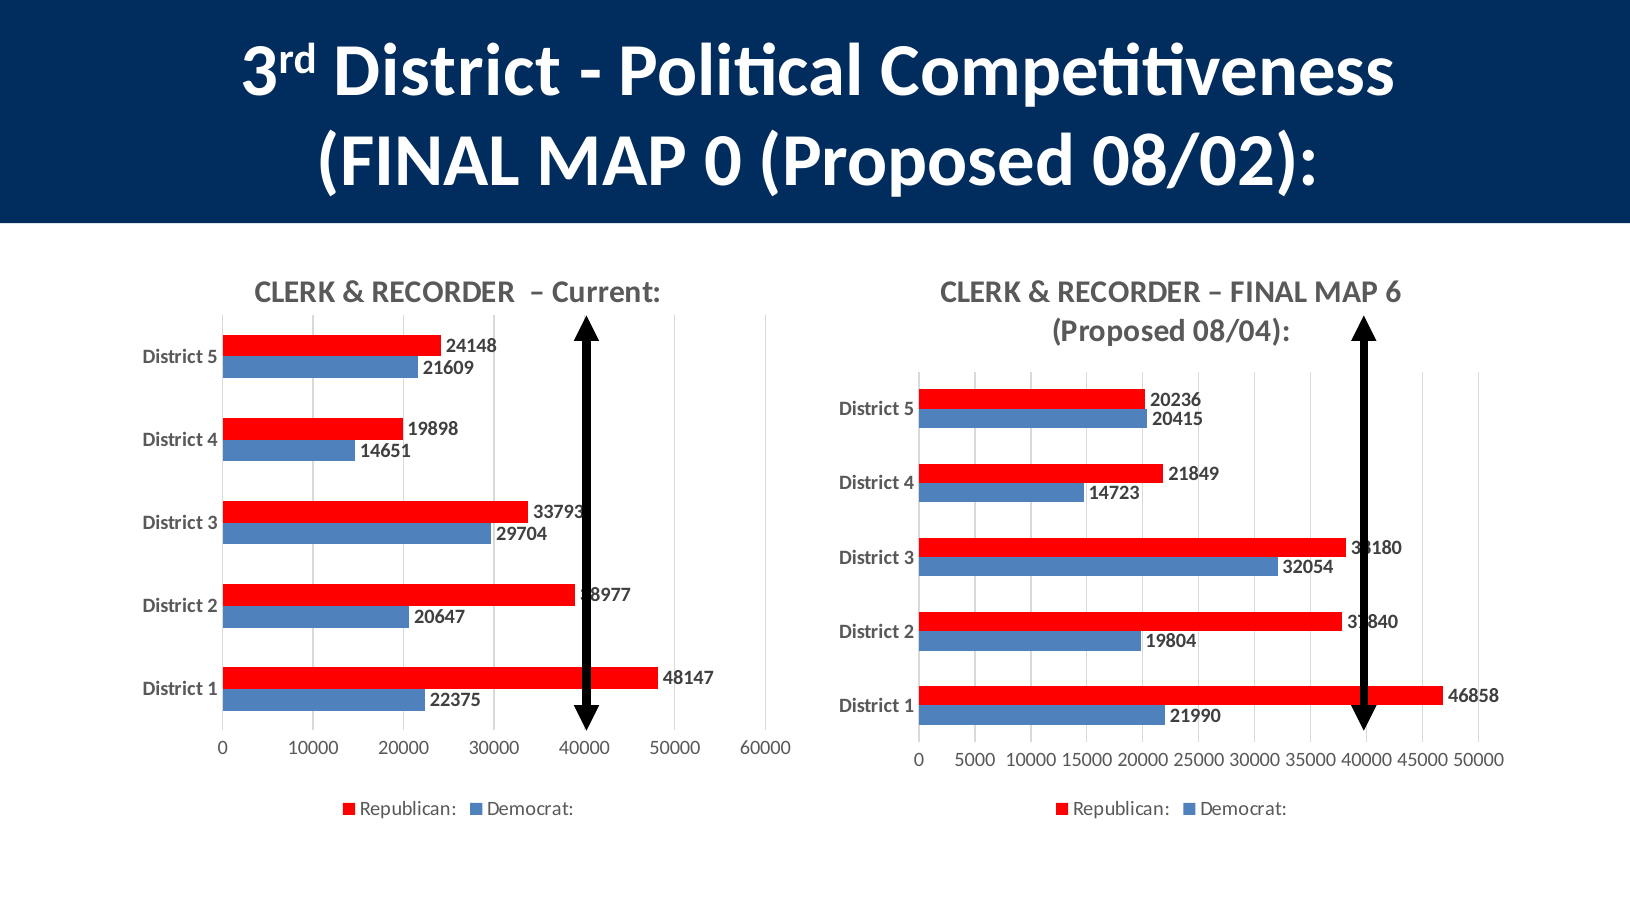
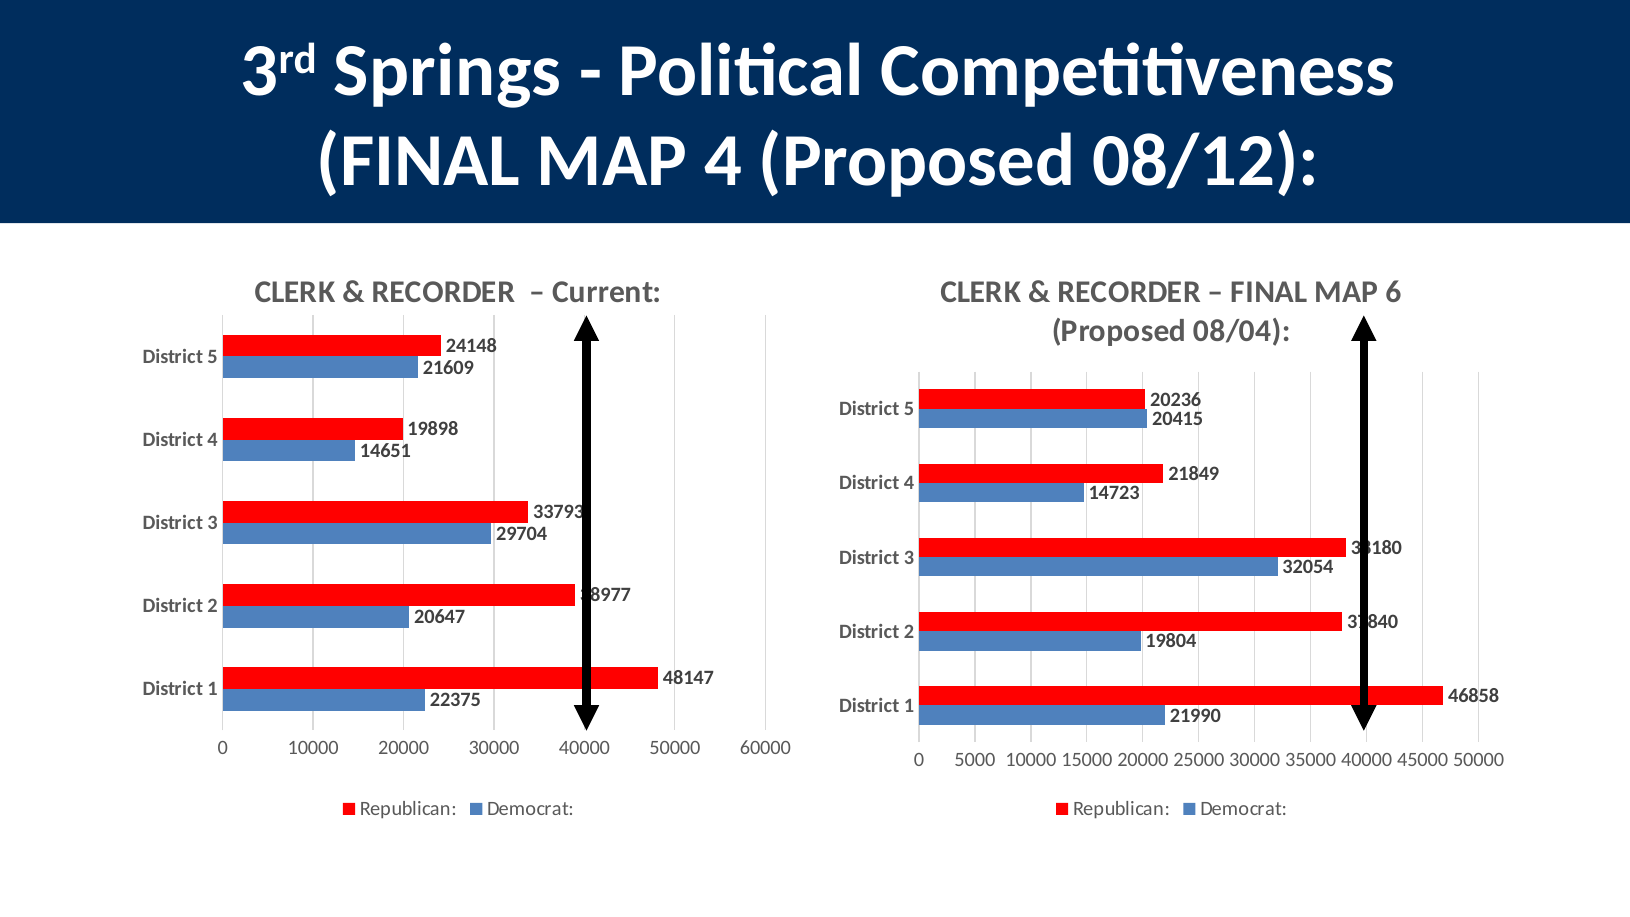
3rd District: District -> Springs (448, 71)
MAP 0: 0 -> 4 (723, 161)
08/02: 08/02 -> 08/12 (1206, 161)
